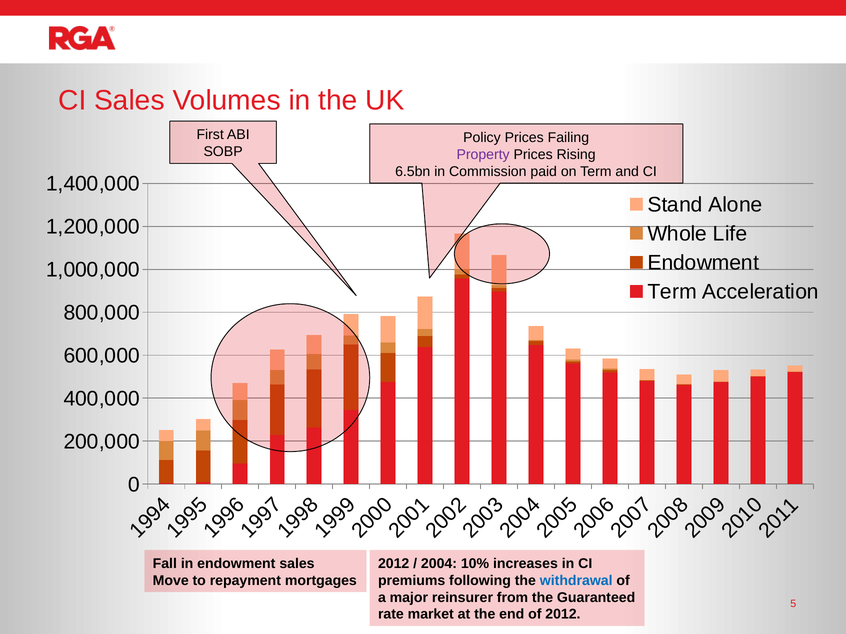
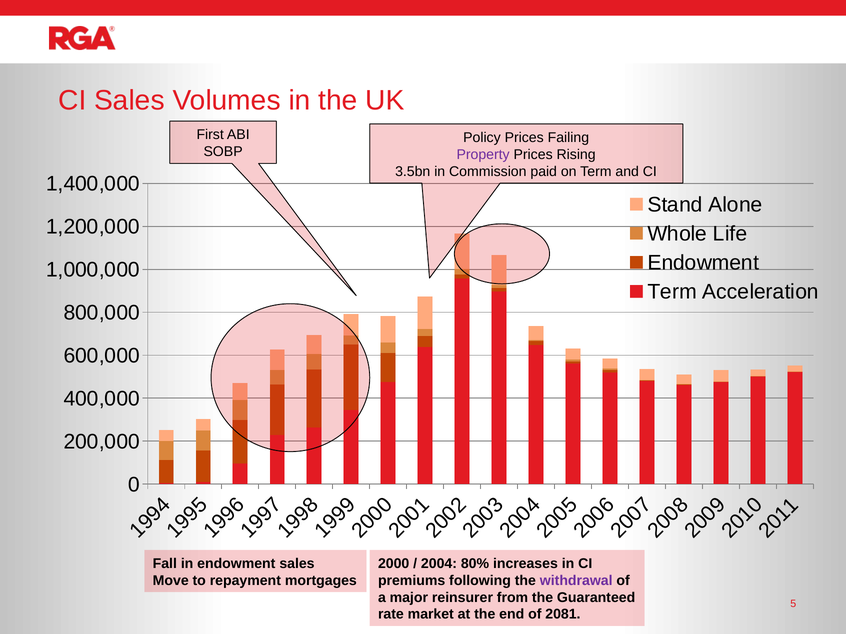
6.5bn: 6.5bn -> 3.5bn (413, 172)
2012: 2012 -> 2000 (394, 564)
10%: 10% -> 80% (475, 564)
withdrawal colour: blue -> purple (576, 581)
of 2012: 2012 -> 2081 (563, 615)
